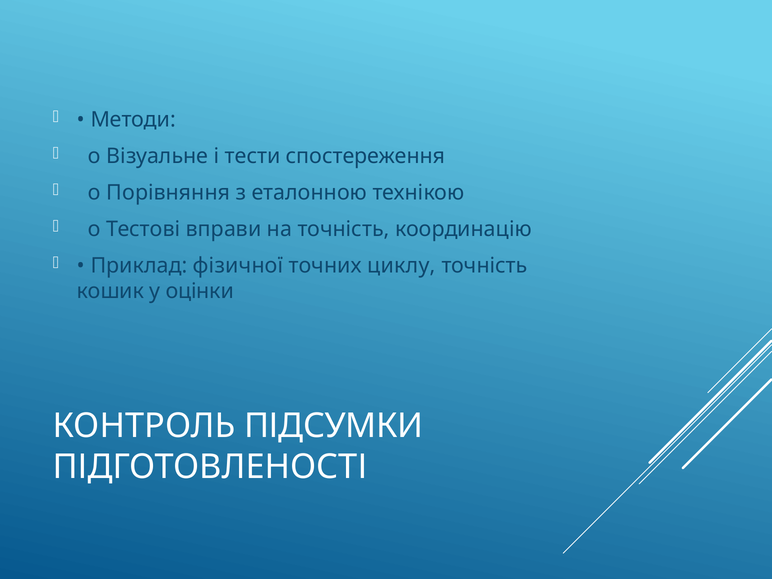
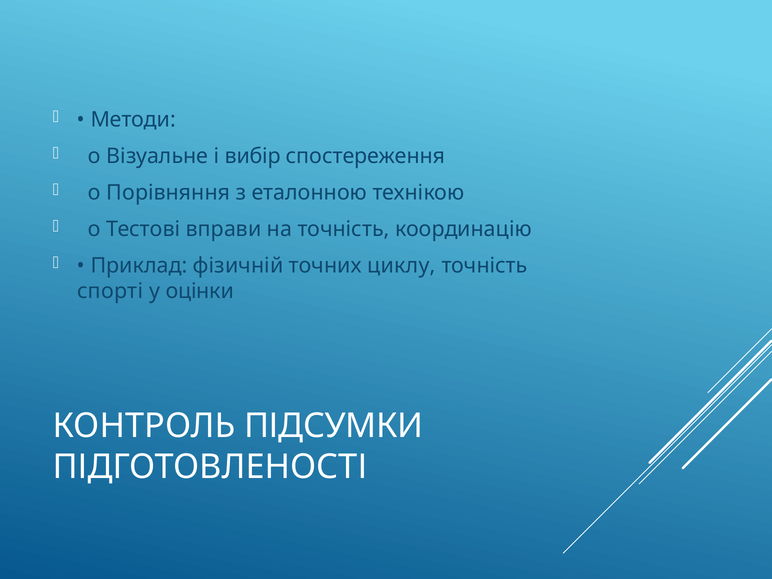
тести: тести -> вибір (253, 156)
фізичної: фізичної -> фізичній (238, 266)
кошик: кошик -> спорті (110, 291)
